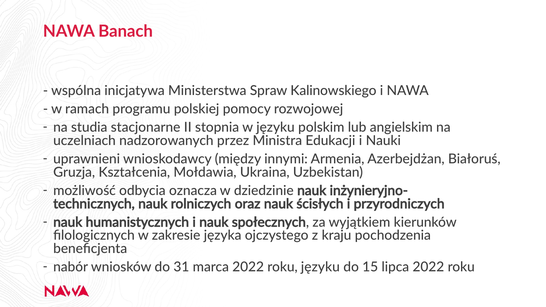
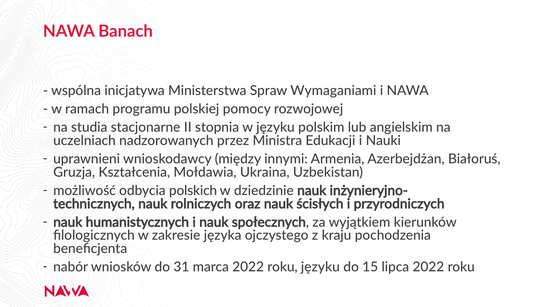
Kalinowskiego: Kalinowskiego -> Wymaganiami (333, 91)
oznacza: oznacza -> polskich (193, 191)
